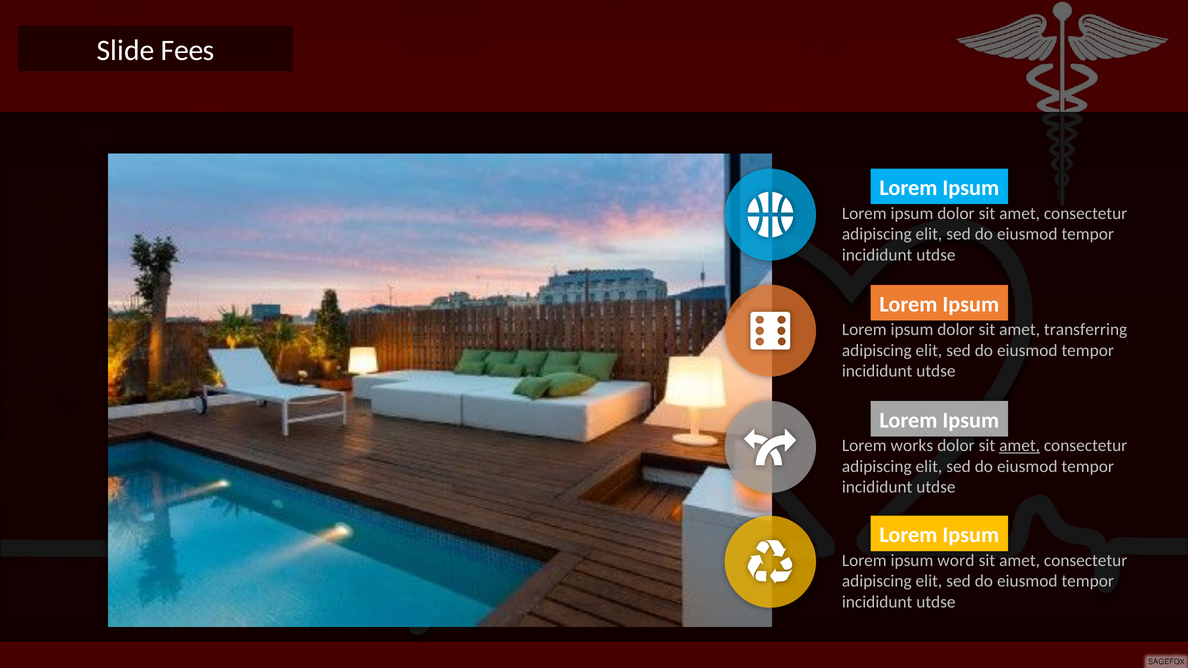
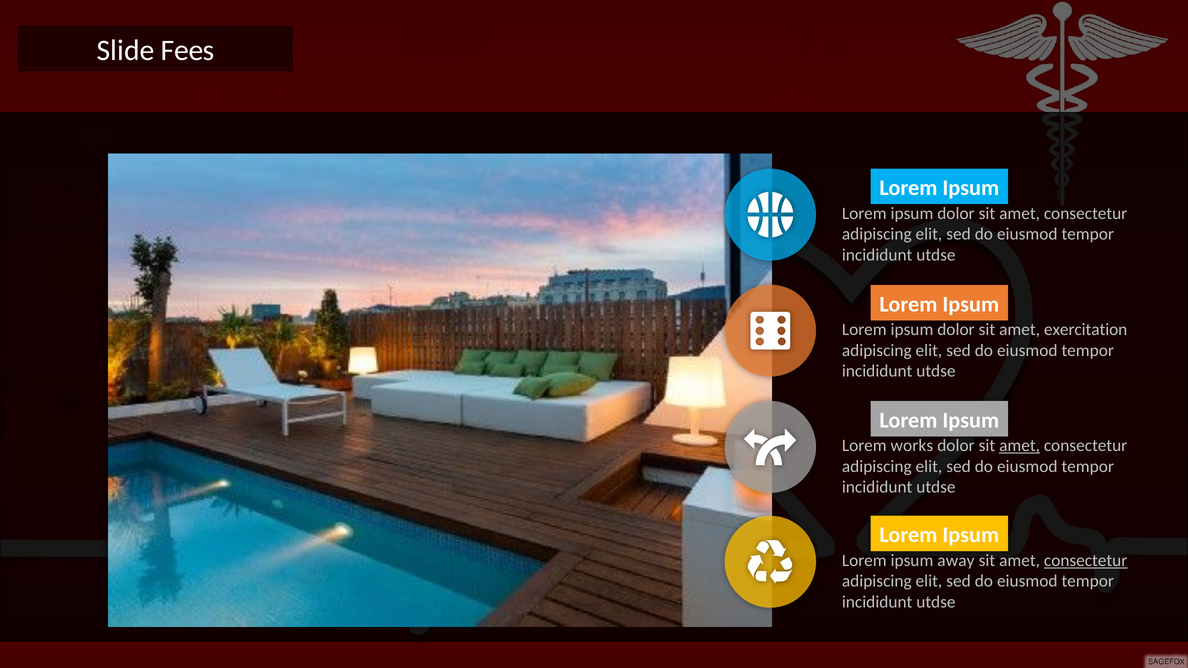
transferring: transferring -> exercitation (1086, 330)
word: word -> away (956, 561)
consectetur underline: none -> present (1086, 561)
